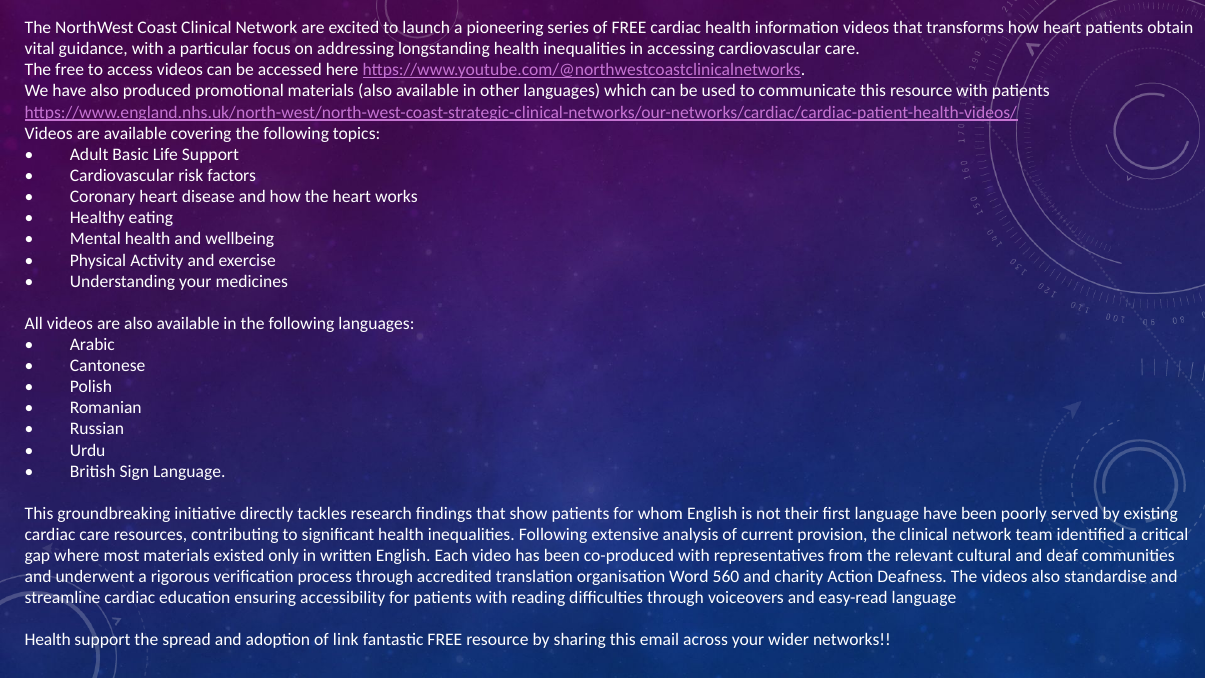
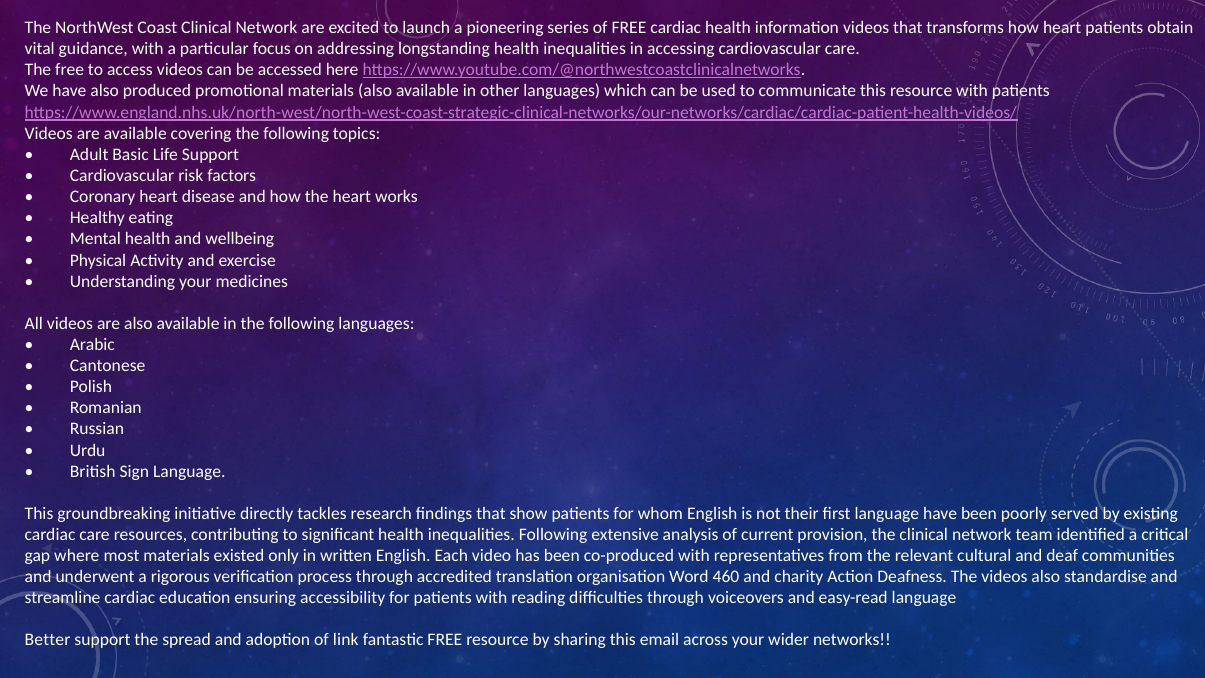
560: 560 -> 460 (726, 577)
Health: Health -> Better (48, 640)
